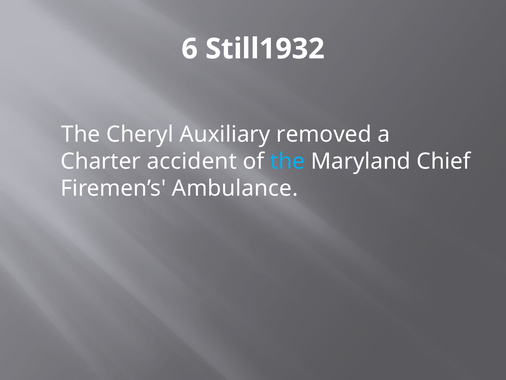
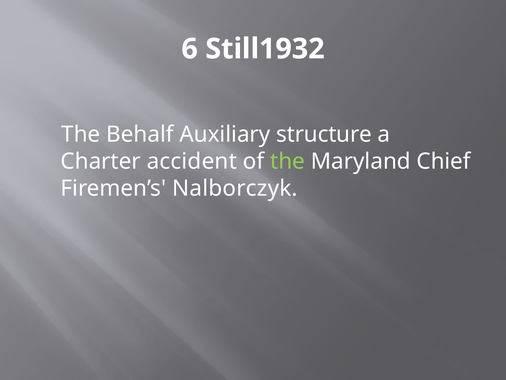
Cheryl: Cheryl -> Behalf (140, 134)
removed: removed -> structure (324, 134)
the colour: light blue -> light green (288, 161)
Ambulance: Ambulance -> Nalborczyk (235, 188)
